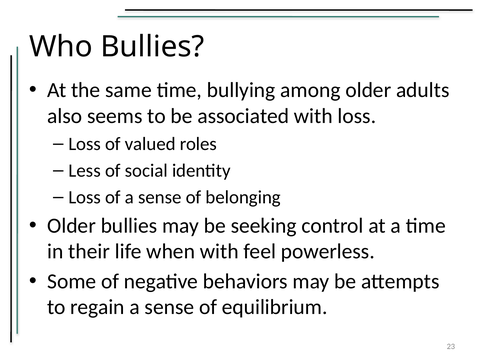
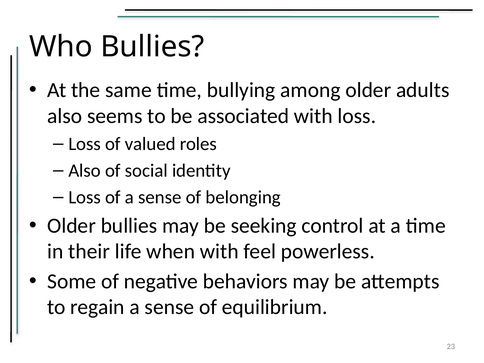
Less: Less -> Also (85, 171)
